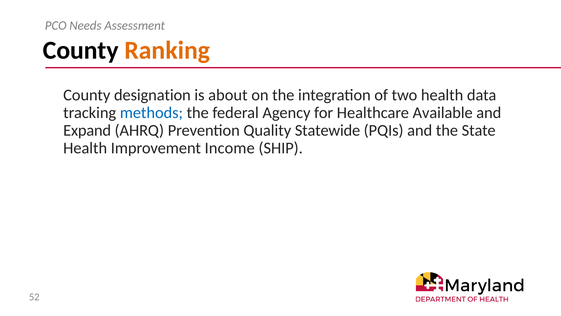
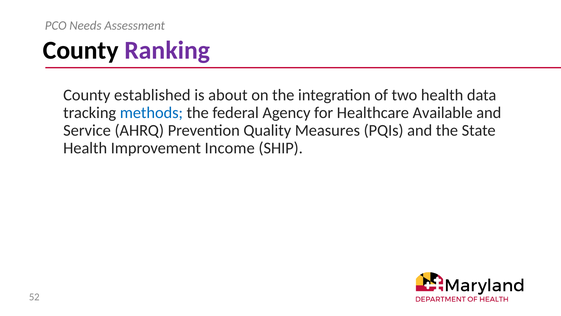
Ranking colour: orange -> purple (167, 50)
designation: designation -> established (152, 95)
Expand: Expand -> Service (87, 130)
Statewide: Statewide -> Measures (327, 130)
